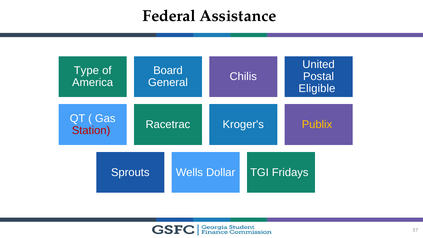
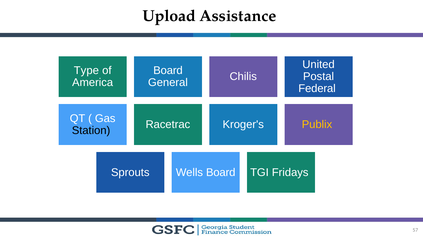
Federal: Federal -> Upload (169, 16)
Eligible: Eligible -> Federal (317, 89)
Station colour: red -> black (91, 130)
Wells Dollar: Dollar -> Board (221, 172)
